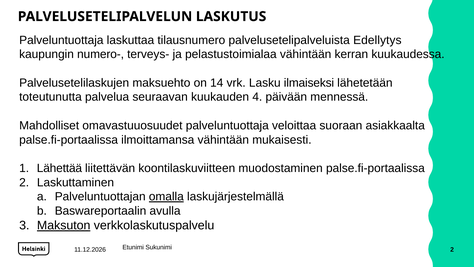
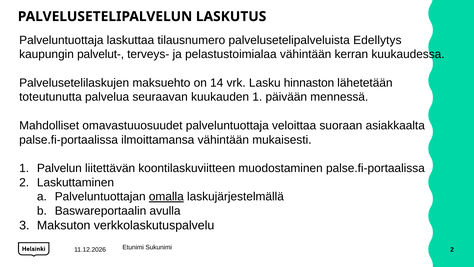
numero-: numero- -> palvelut- (101, 54)
ilmaiseksi: ilmaiseksi -> hinnaston (309, 83)
kuukauden 4: 4 -> 1 (257, 97)
Lähettää: Lähettää -> Palvelun (59, 168)
Maksuton underline: present -> none (64, 225)
